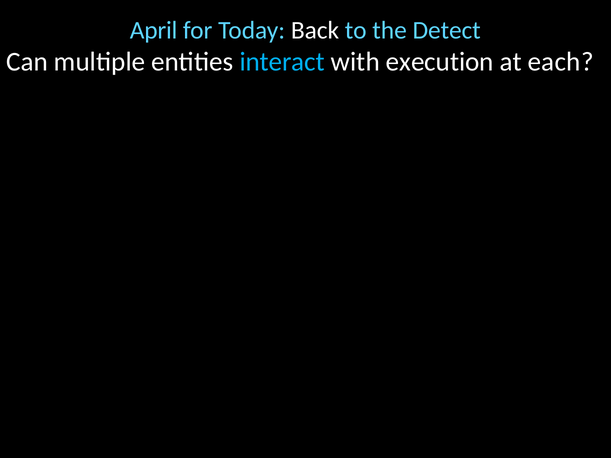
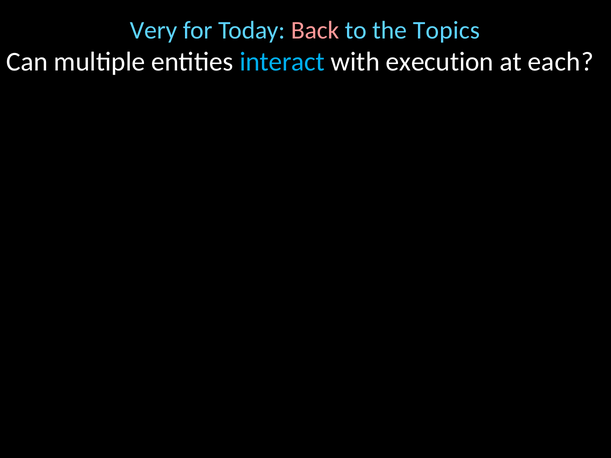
April: April -> Very (153, 30)
Back colour: white -> pink (315, 30)
Detect: Detect -> Topics (446, 30)
